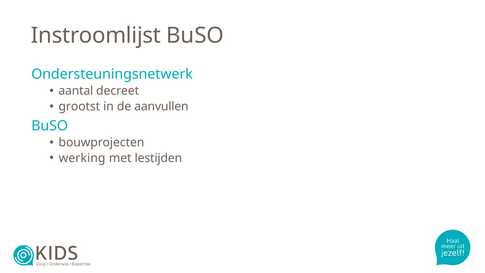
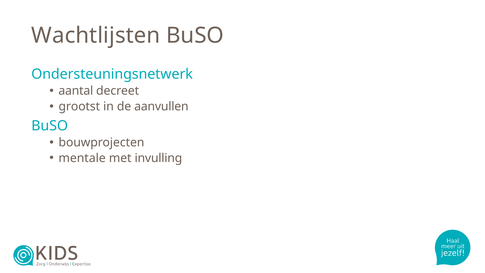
Instroomlijst: Instroomlijst -> Wachtlijsten (96, 36)
werking: werking -> mentale (82, 158)
lestijden: lestijden -> invulling (158, 158)
